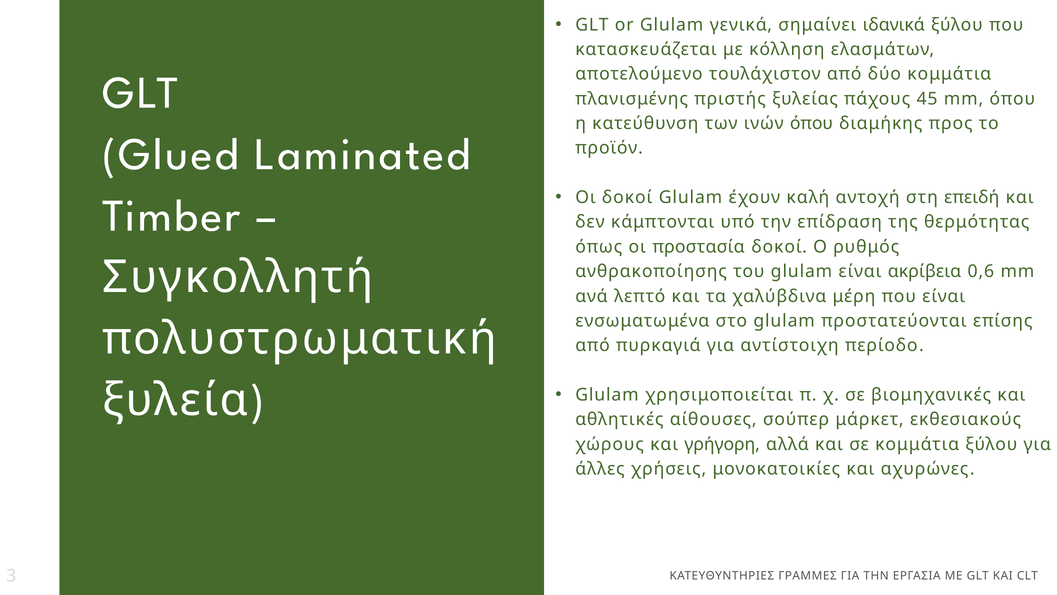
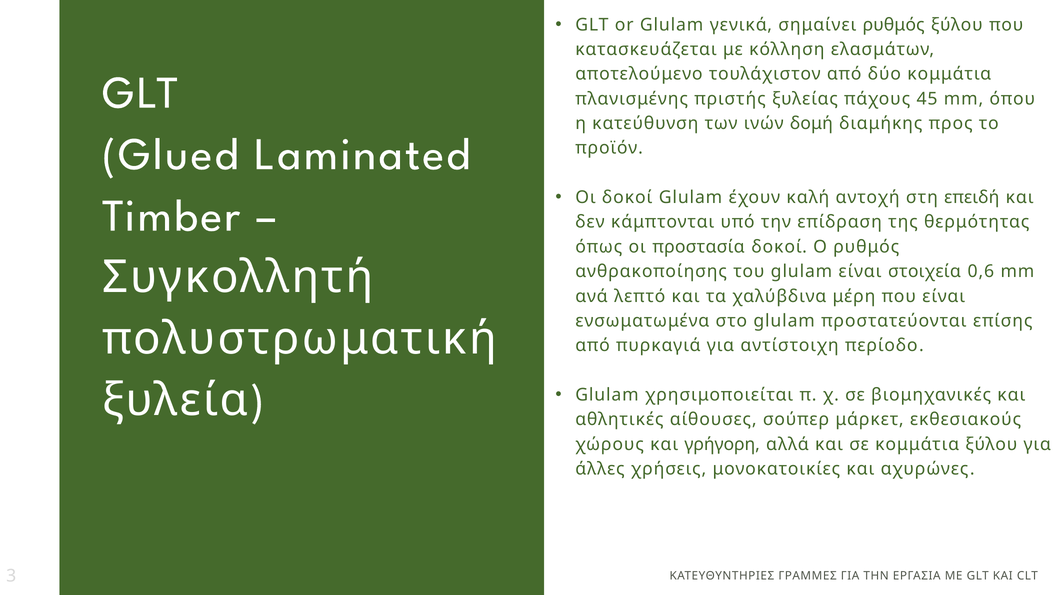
σημαίνει ιδανικά: ιδανικά -> ρυθμός (894, 25)
ινών όπου: όπου -> δομή (811, 123)
ακρίβεια: ακρίβεια -> στοιχεία (924, 271)
